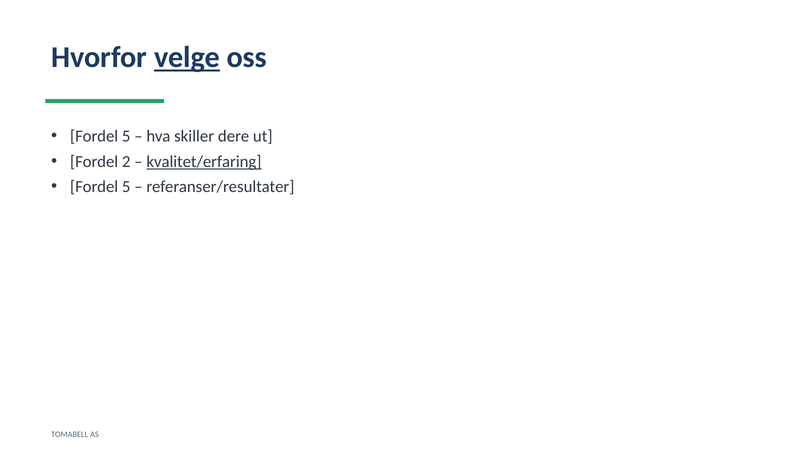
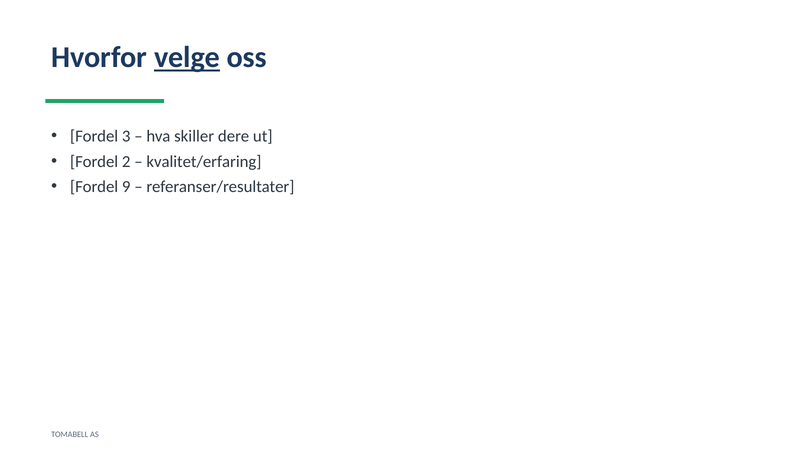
5: 5 -> 3 (126, 136)
kvalitet/erfaring underline: present -> none (204, 162)
5: 5 -> 9 (126, 187)
